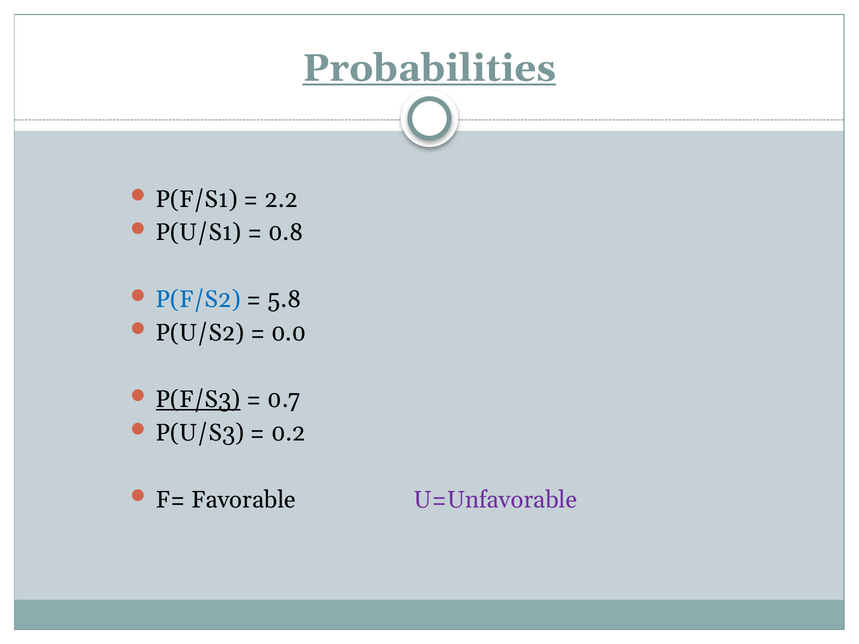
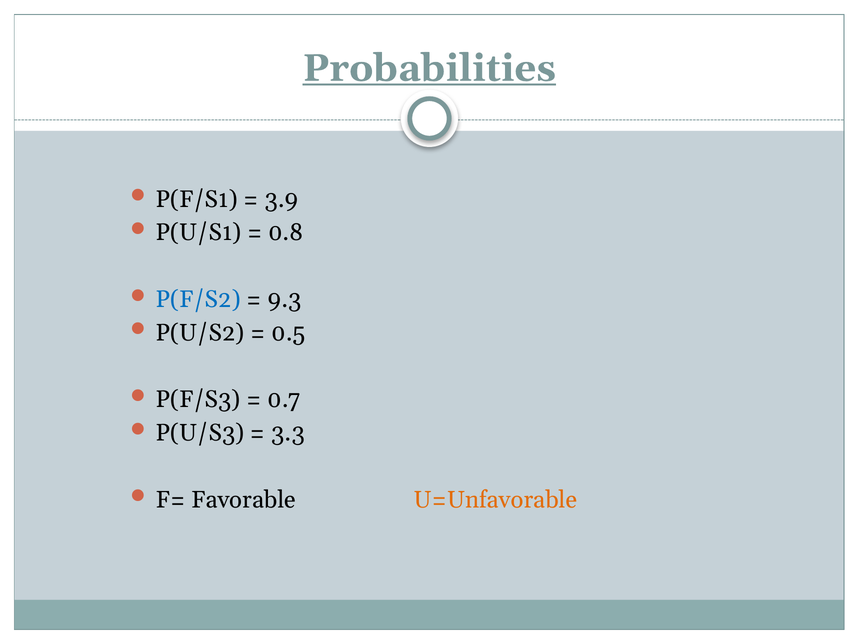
2.2: 2.2 -> 3.9 (282, 199)
5.8: 5.8 -> 9.3 (285, 300)
0.0: 0.0 -> 0.5 (288, 333)
P(F/S3 underline: present -> none (198, 400)
0.2: 0.2 -> 3.3 (288, 433)
U=Unfavorable colour: purple -> orange (495, 500)
